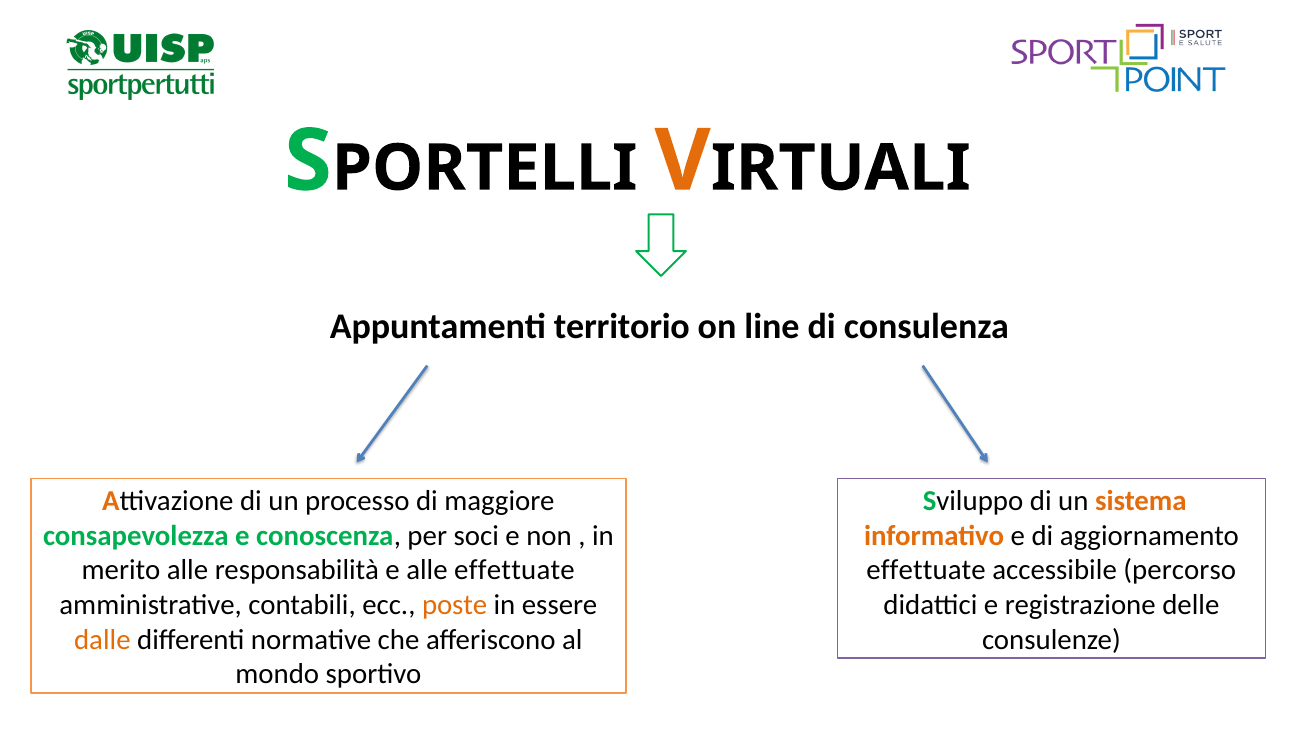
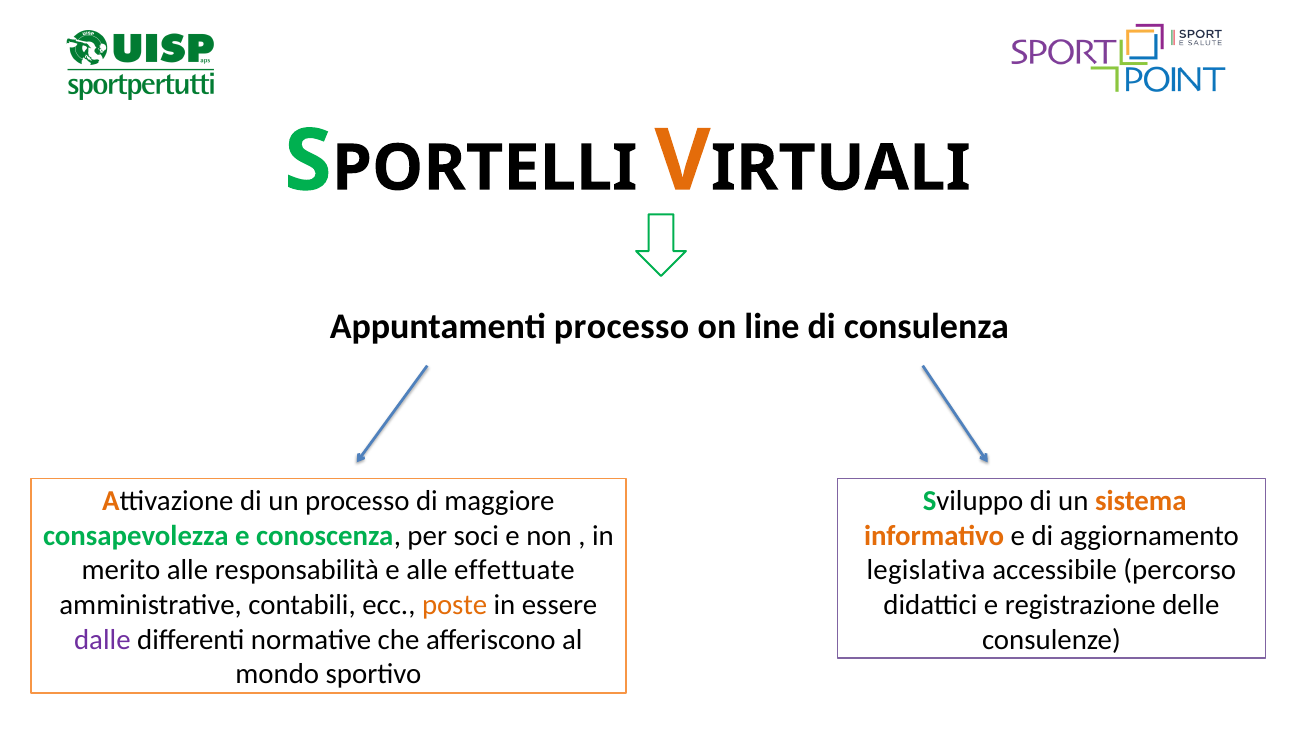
Appuntamenti territorio: territorio -> processo (622, 326)
effettuate: effettuate -> legislativa (926, 570)
dalle colour: orange -> purple (102, 640)
